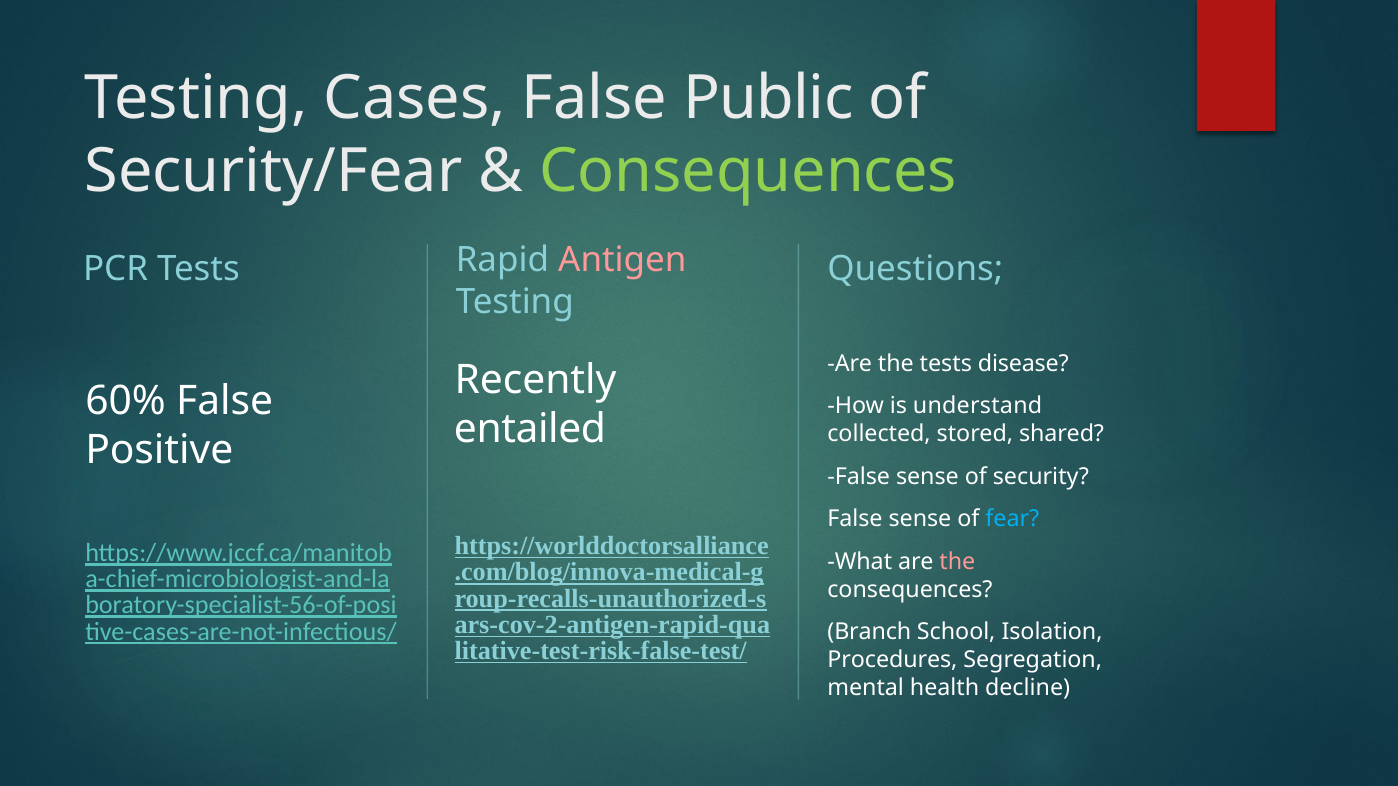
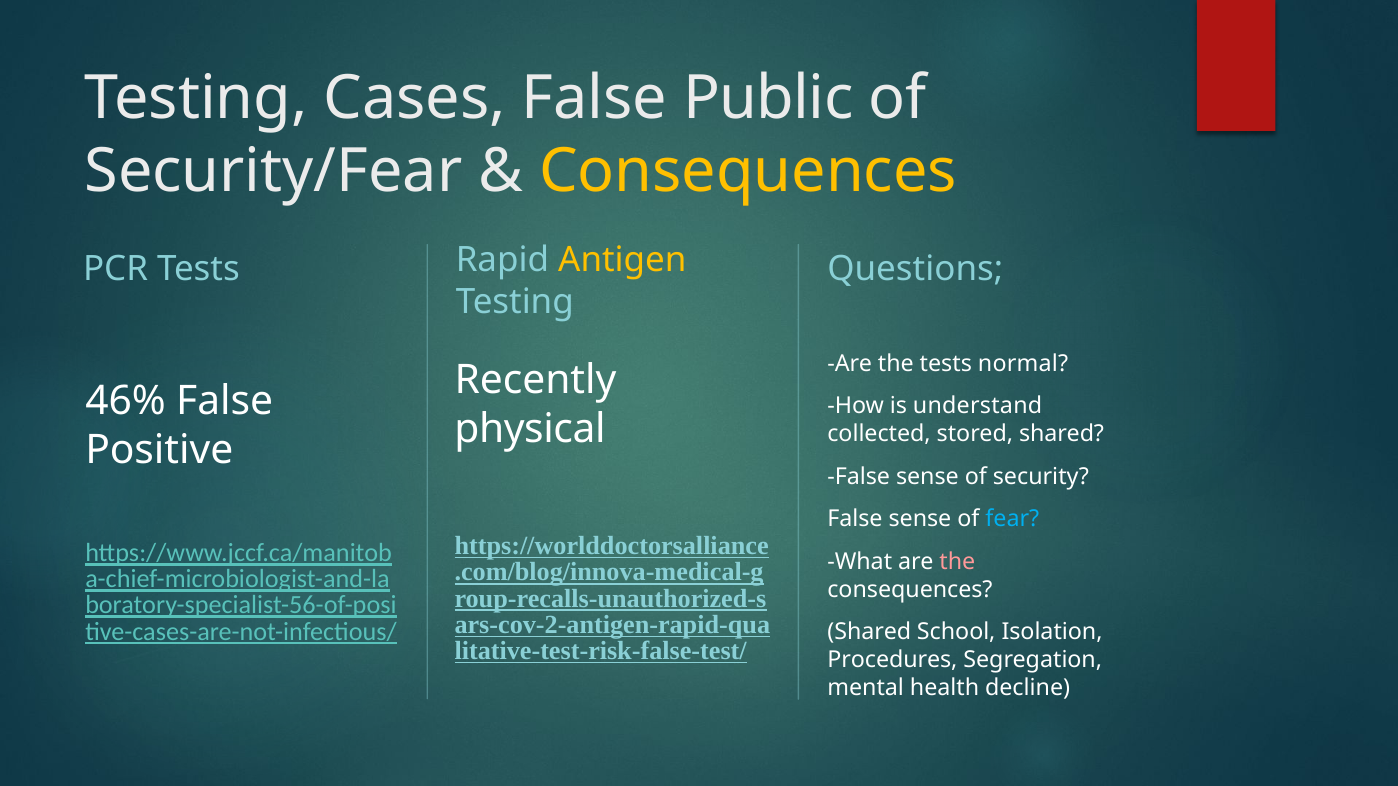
Consequences colour: light green -> yellow (748, 172)
Antigen colour: pink -> yellow (622, 261)
disease: disease -> normal (1023, 364)
60%: 60% -> 46% (126, 402)
entailed: entailed -> physical (530, 429)
Branch: Branch -> Shared (869, 632)
